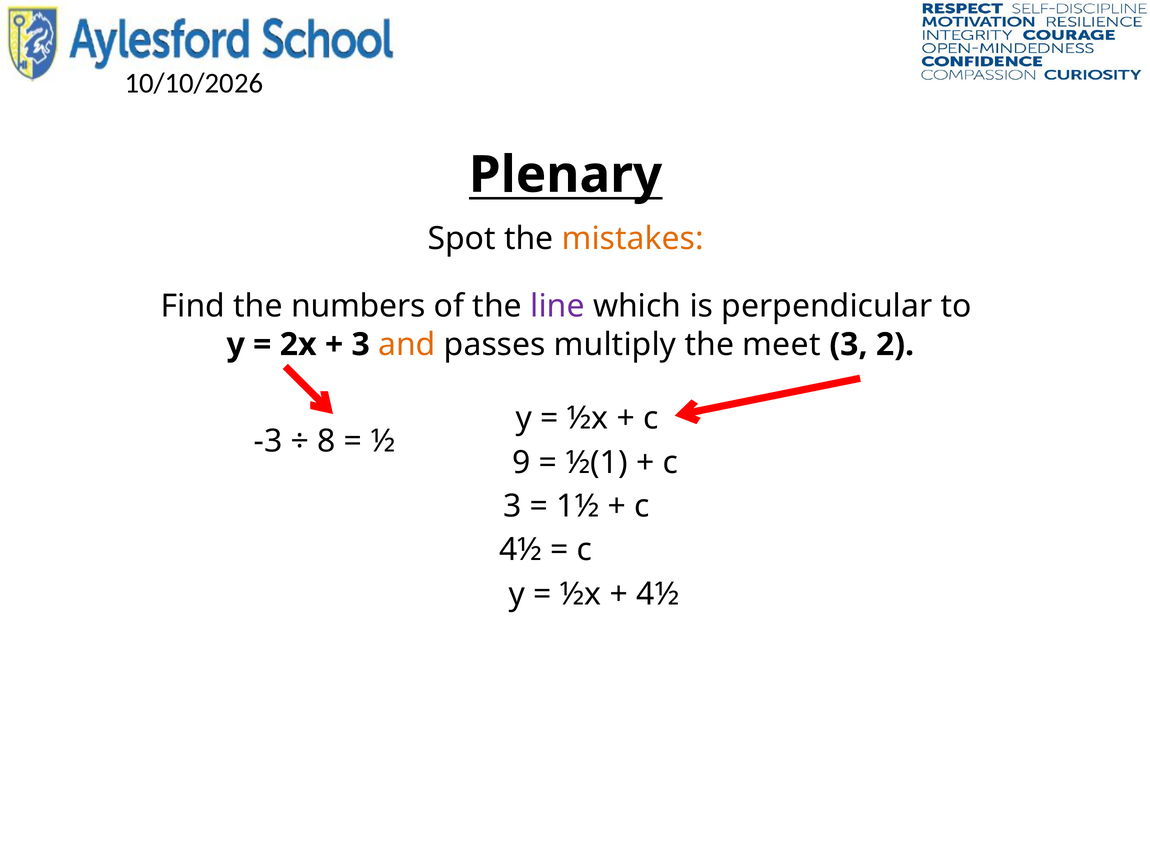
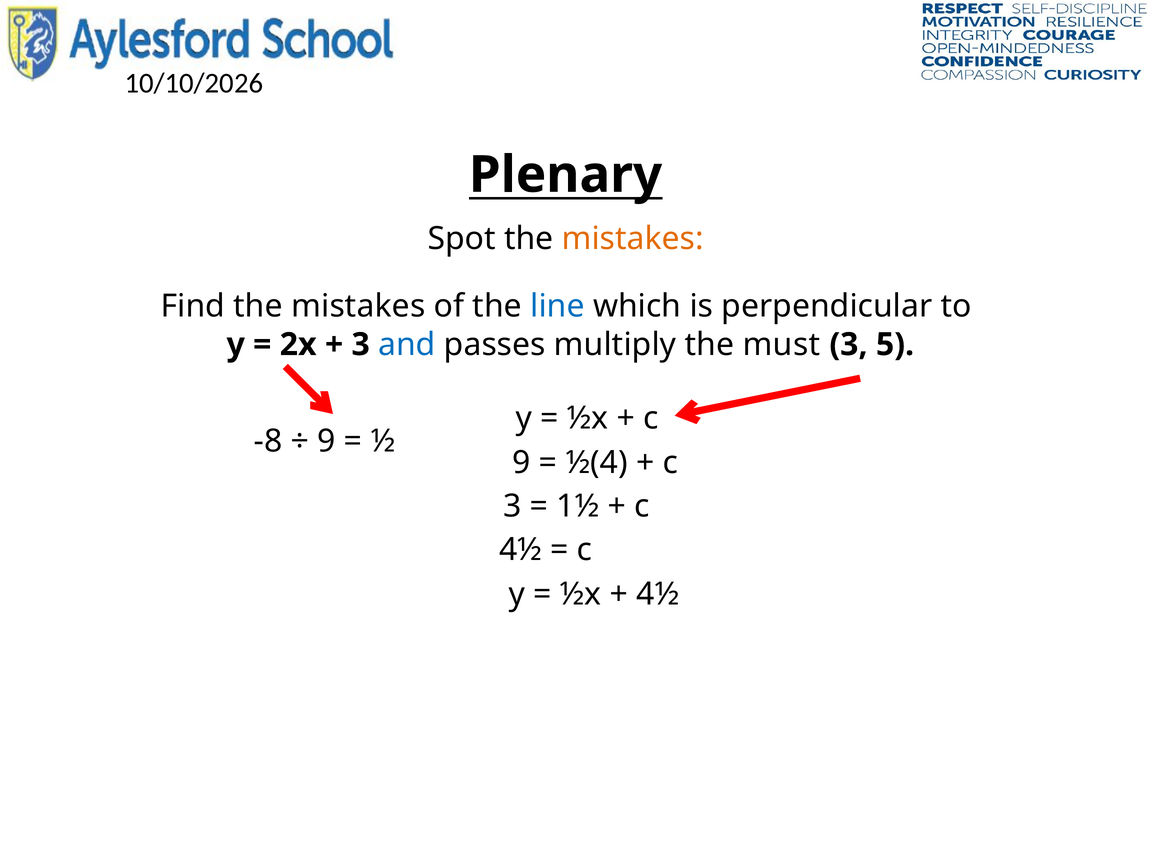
Find the numbers: numbers -> mistakes (358, 306)
line colour: purple -> blue (557, 306)
and colour: orange -> blue (407, 344)
meet: meet -> must (781, 344)
2: 2 -> 5 (895, 344)
-3: -3 -> -8 (268, 441)
8: 8 -> 9 (326, 441)
½(1: ½(1 -> ½(4 (597, 463)
